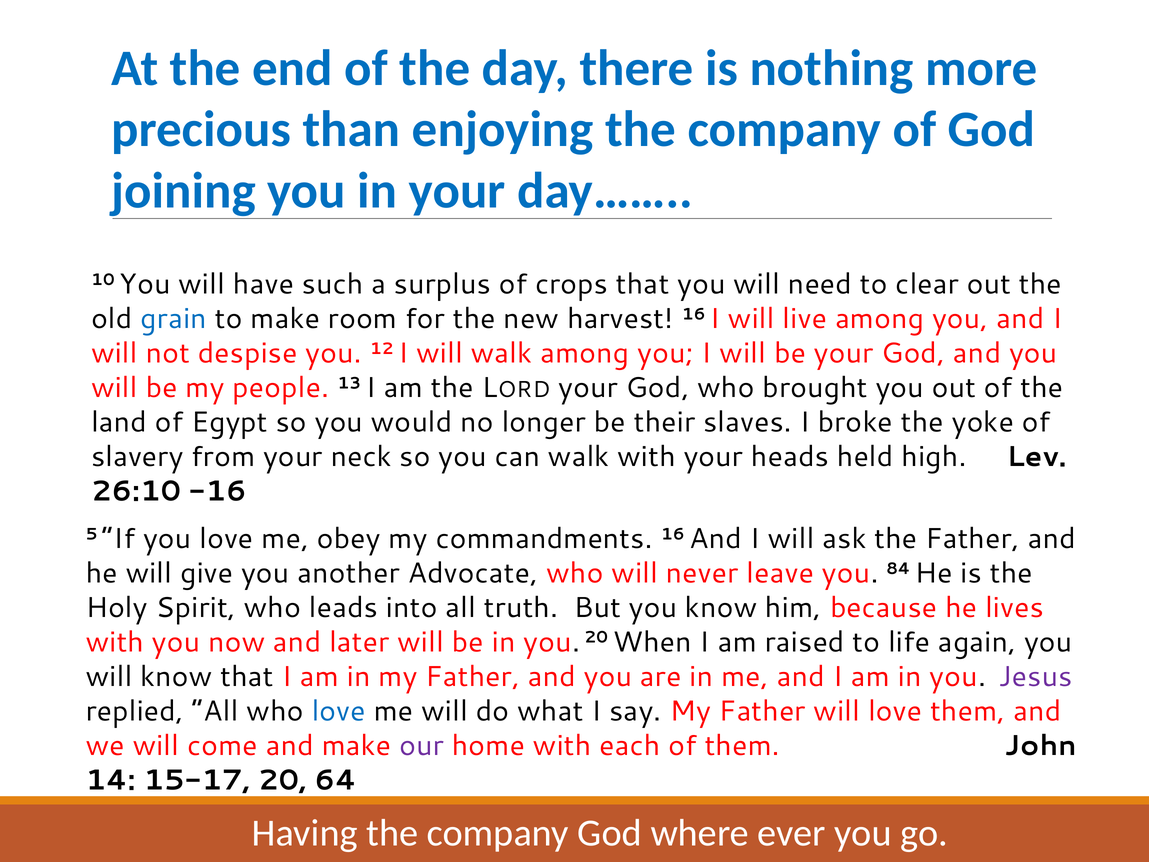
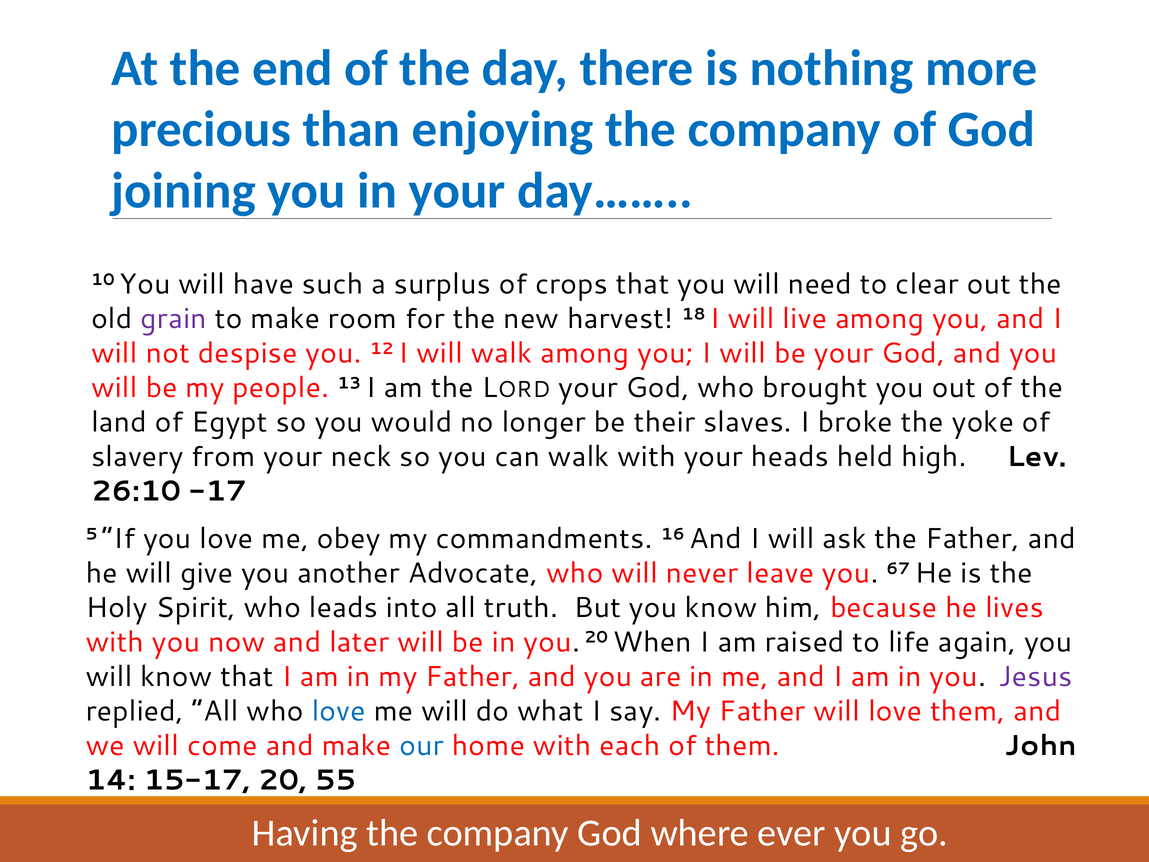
grain colour: blue -> purple (174, 319)
harvest 16: 16 -> 18 (694, 314)
-16: -16 -> -17 (218, 491)
84: 84 -> 67 (898, 568)
our colour: purple -> blue (422, 745)
64: 64 -> 55 (336, 780)
